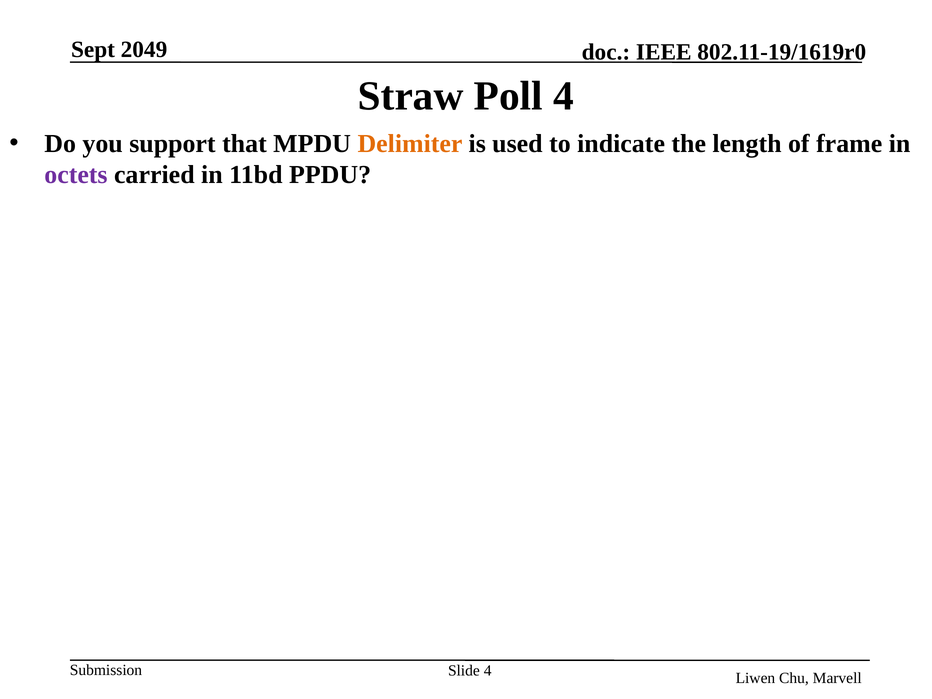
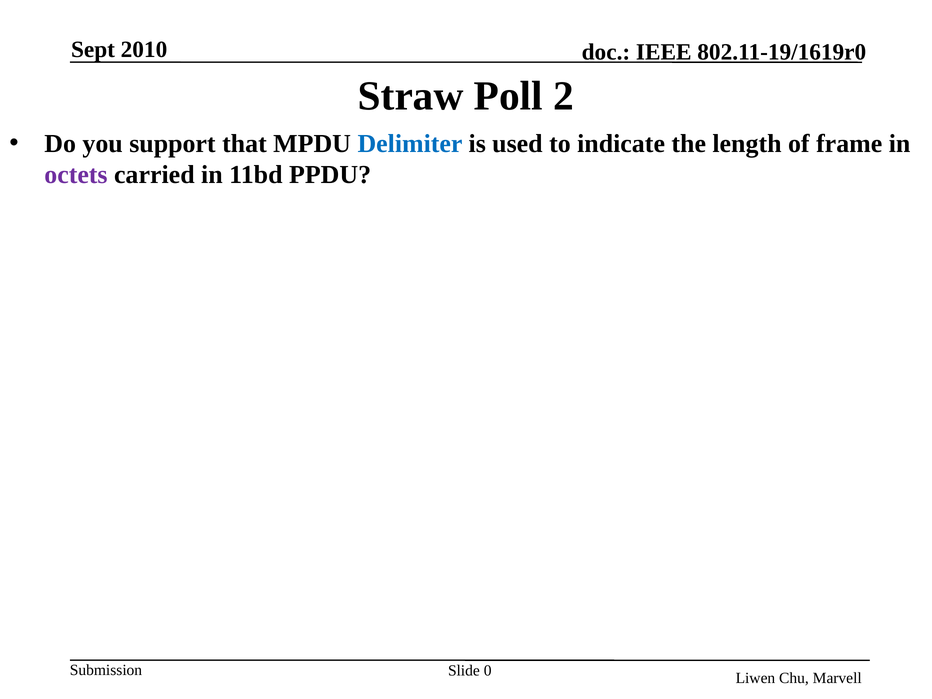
2049: 2049 -> 2010 (144, 49)
Poll 4: 4 -> 2 (564, 96)
Delimiter colour: orange -> blue (410, 143)
Slide 4: 4 -> 0 (488, 670)
